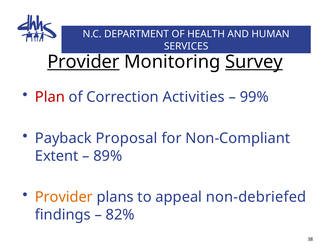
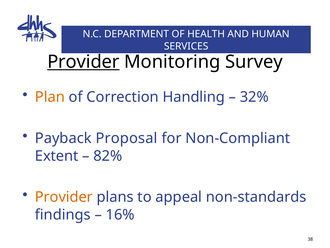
Survey underline: present -> none (254, 62)
Plan colour: red -> orange (50, 97)
Activities: Activities -> Handling (194, 97)
99%: 99% -> 32% (254, 97)
89%: 89% -> 82% (108, 156)
non-debriefed: non-debriefed -> non-standards (256, 197)
82%: 82% -> 16% (120, 214)
